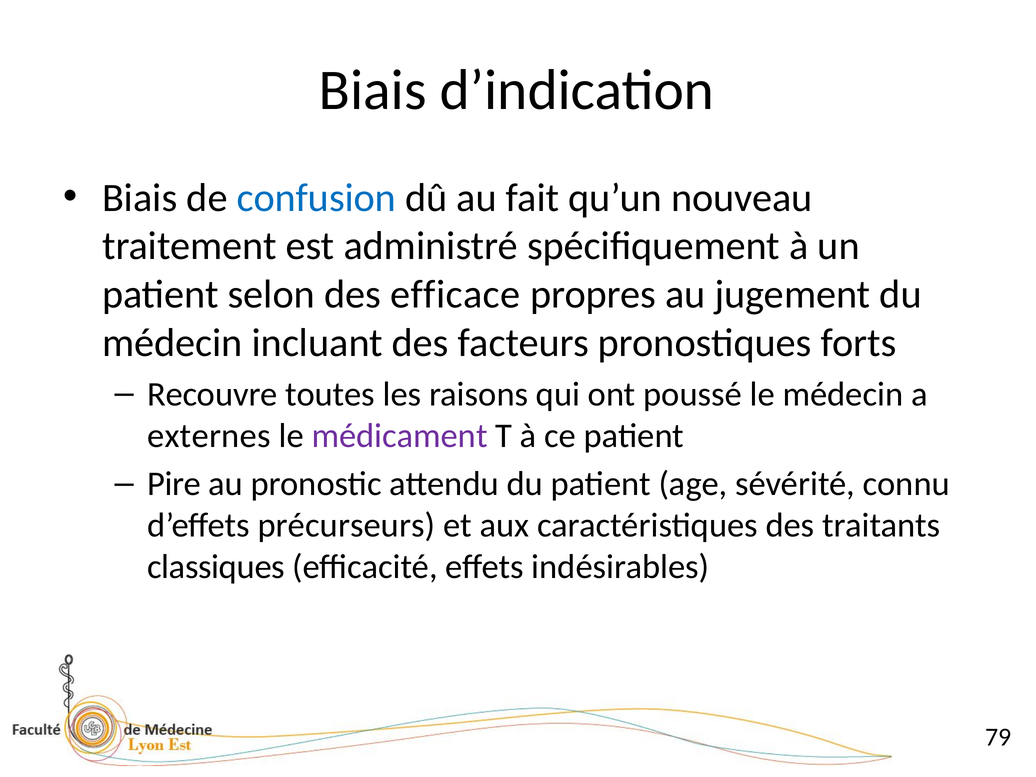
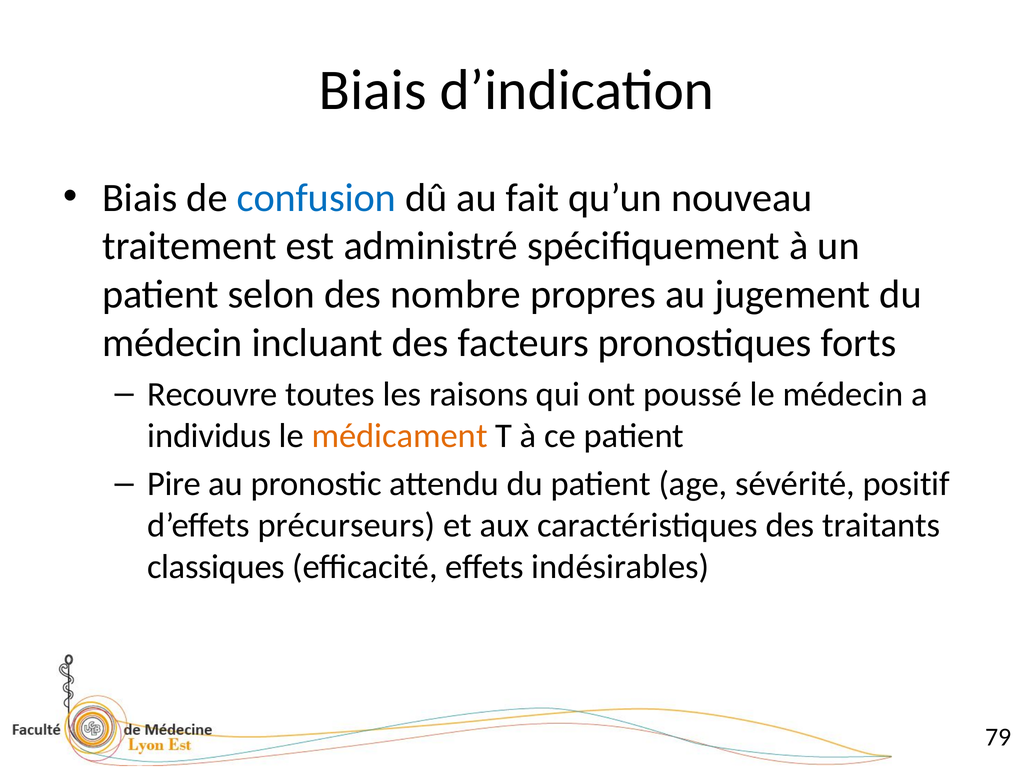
efficace: efficace -> nombre (455, 295)
externes: externes -> individus (209, 436)
médicament colour: purple -> orange (400, 436)
connu: connu -> positif (906, 484)
